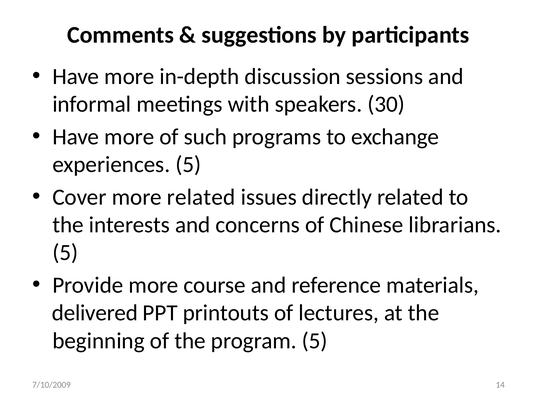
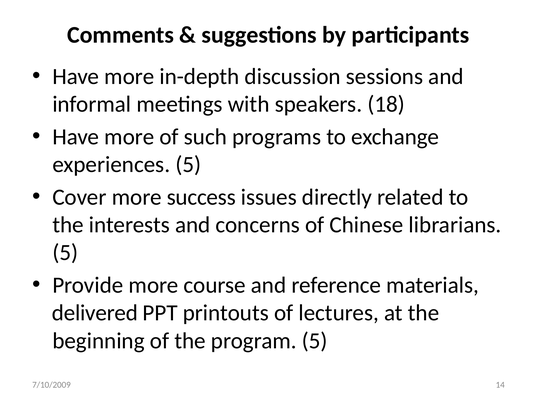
30: 30 -> 18 (386, 104)
more related: related -> success (201, 197)
